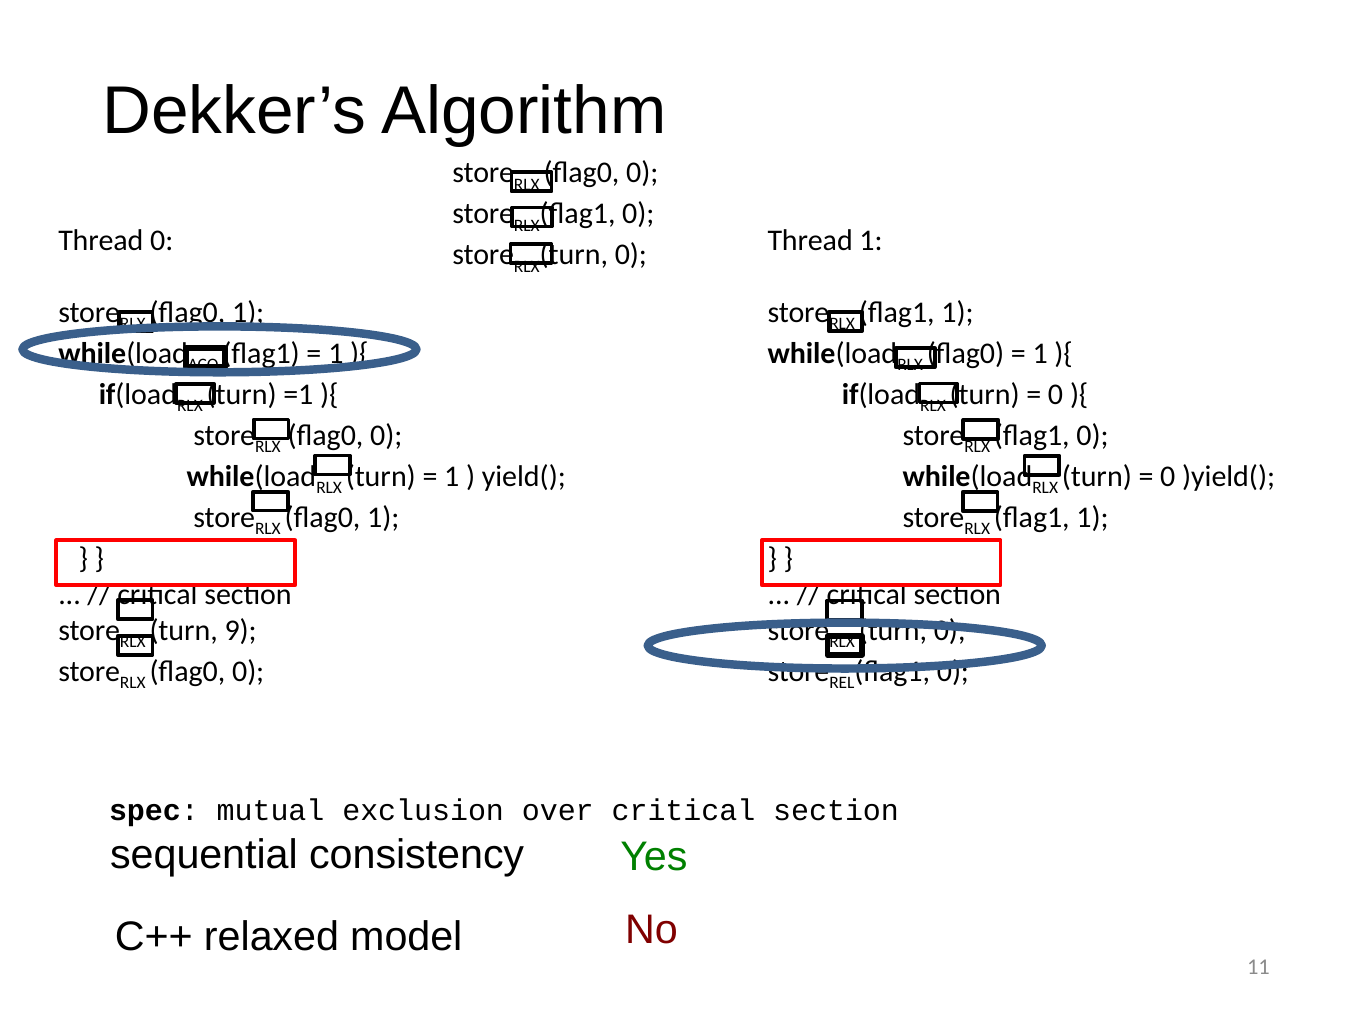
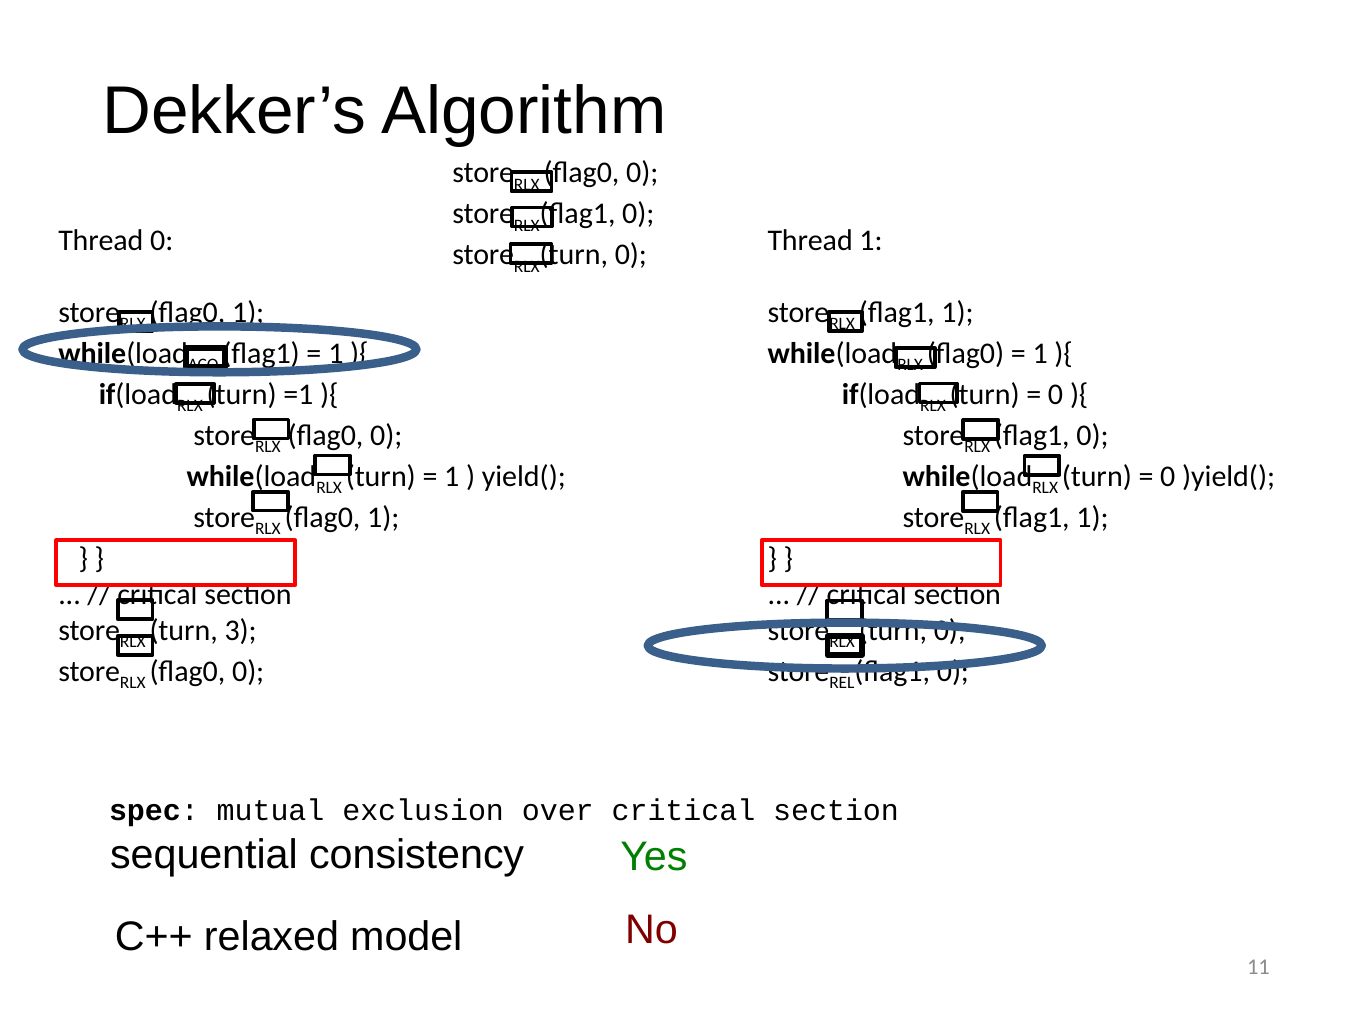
9: 9 -> 3 (241, 630)
